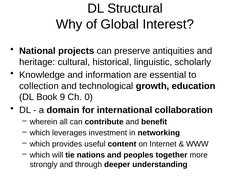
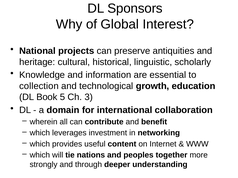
Structural: Structural -> Sponsors (135, 8)
9: 9 -> 5 (63, 97)
0: 0 -> 3 (89, 97)
